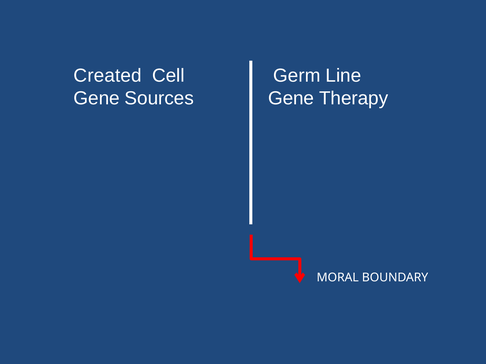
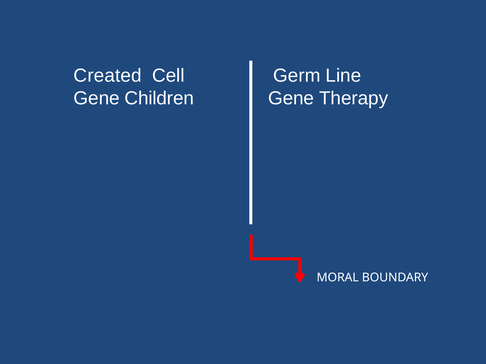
Sources: Sources -> Children (159, 98)
